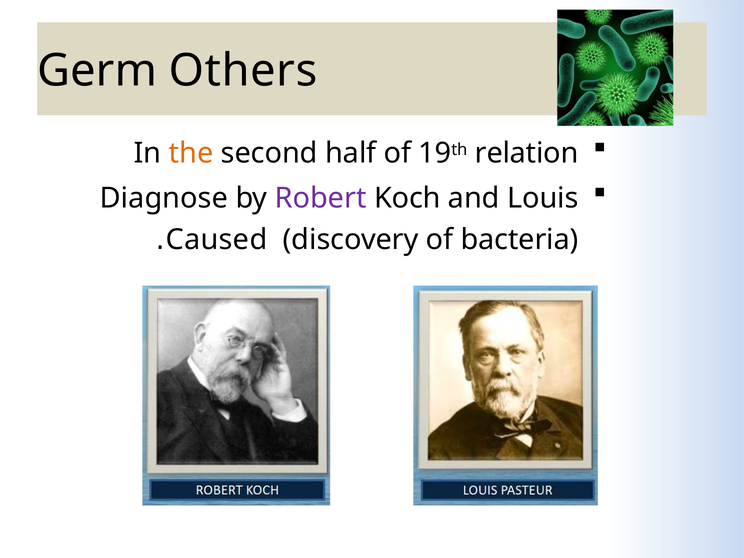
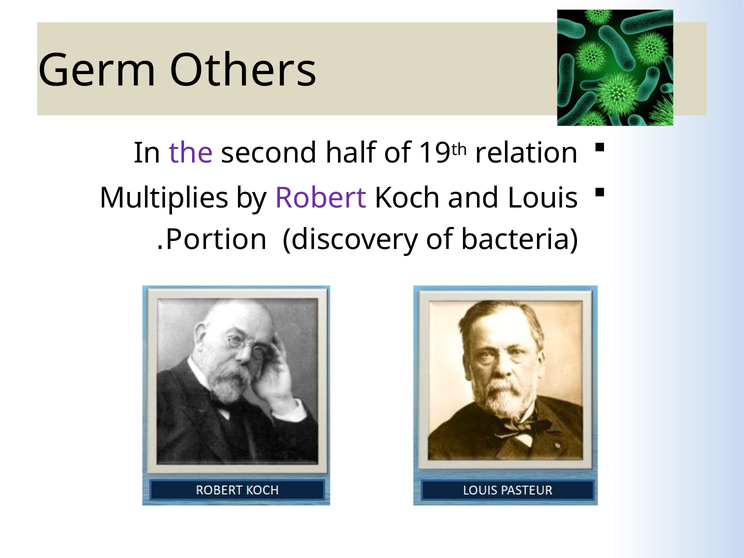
the colour: orange -> purple (191, 153)
Diagnose: Diagnose -> Multiplies (164, 198)
Caused: Caused -> Portion (216, 240)
